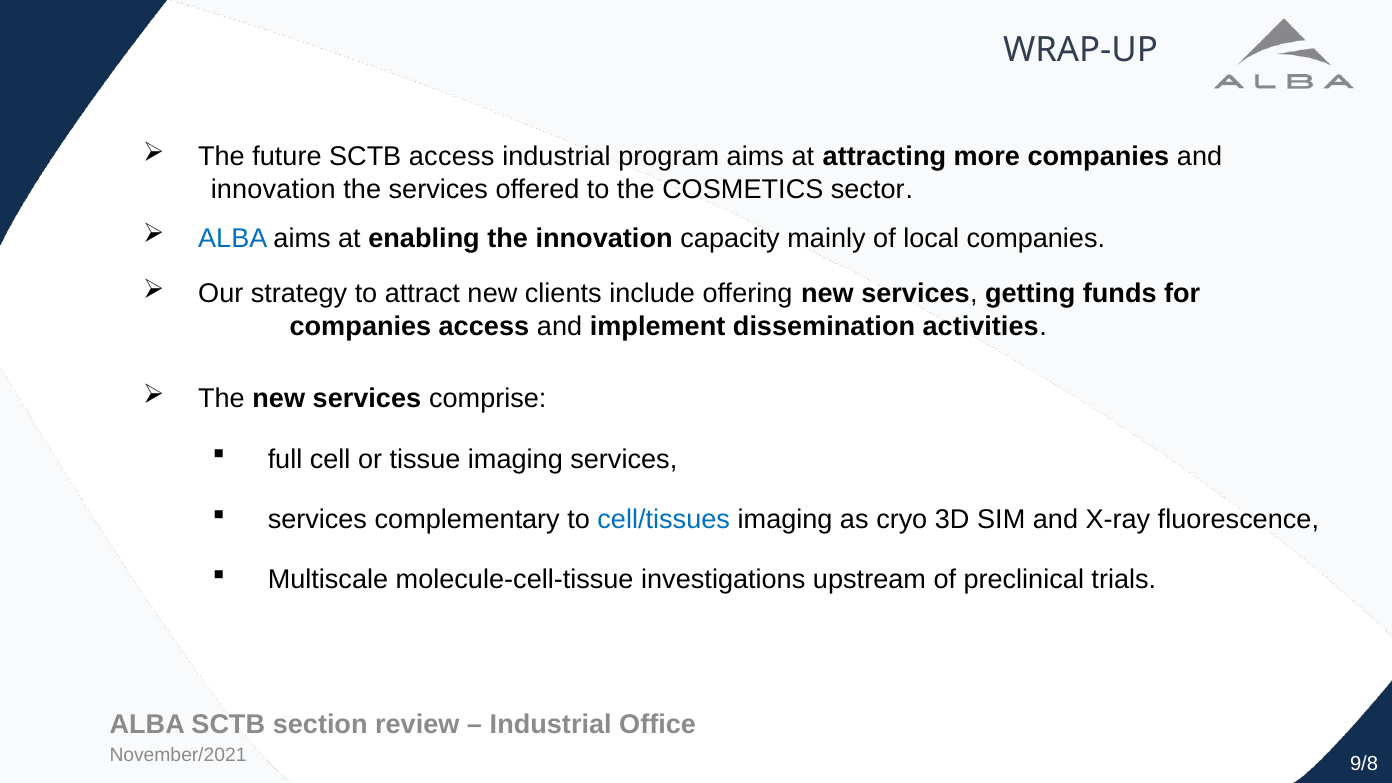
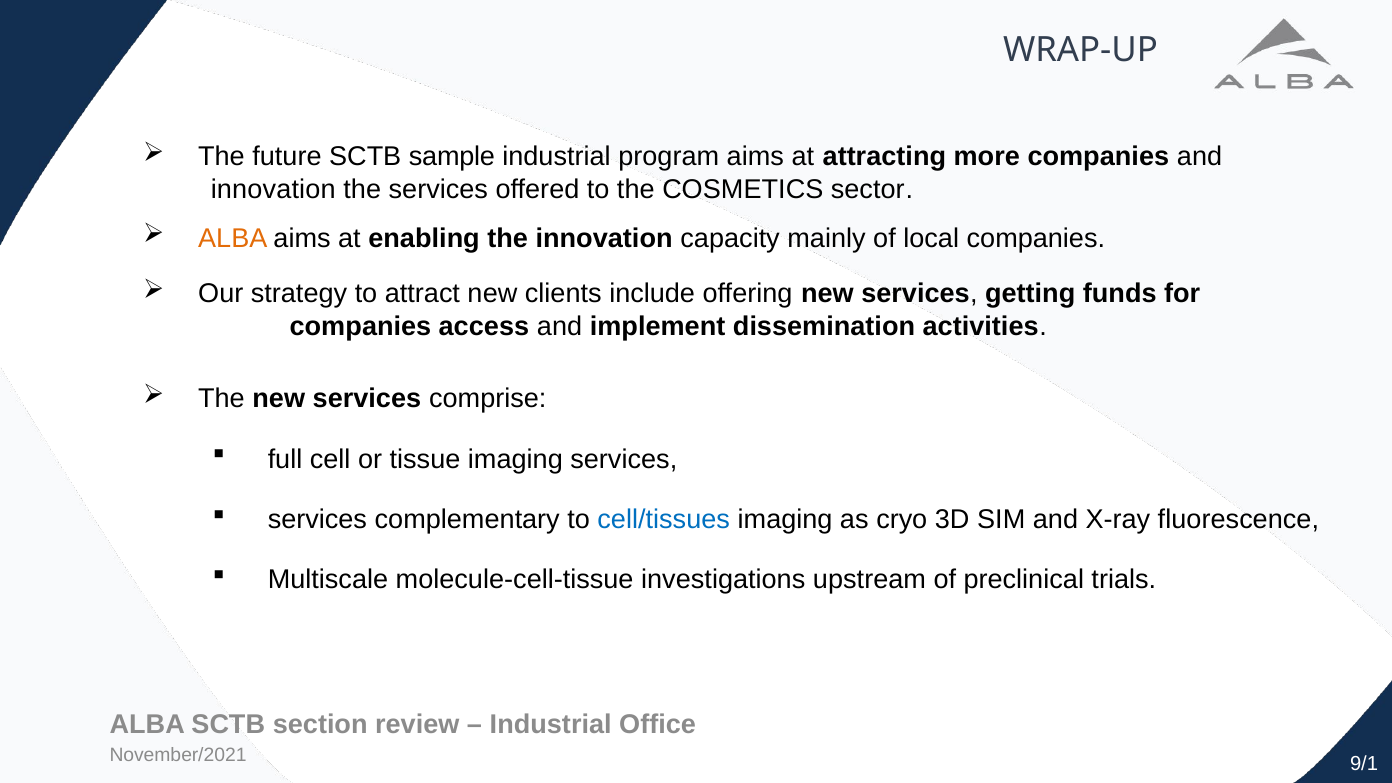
SCTB access: access -> sample (452, 157)
ALBA colour: blue -> orange (233, 238)
9/8: 9/8 -> 9/1 (1364, 764)
